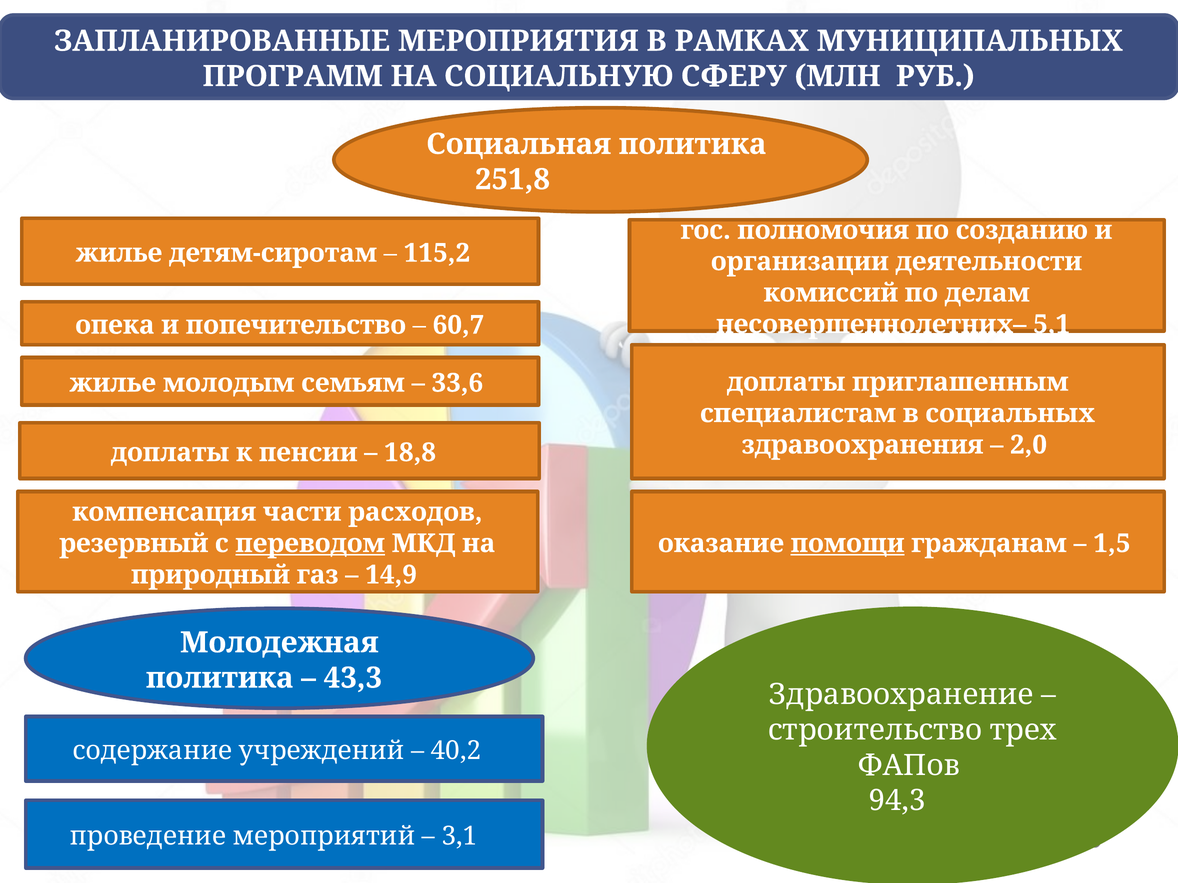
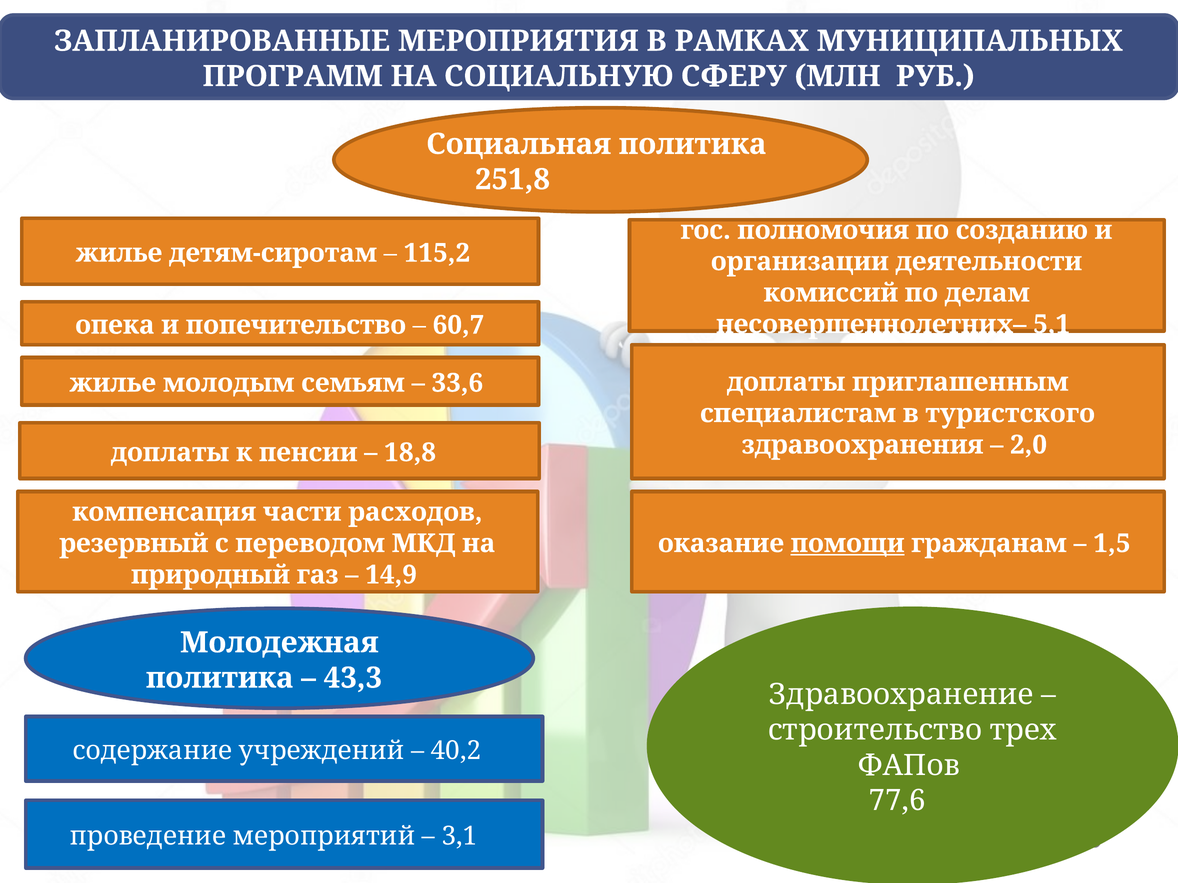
социальных: социальных -> туристского (1010, 414)
переводом underline: present -> none (310, 544)
94,3: 94,3 -> 77,6 (897, 801)
